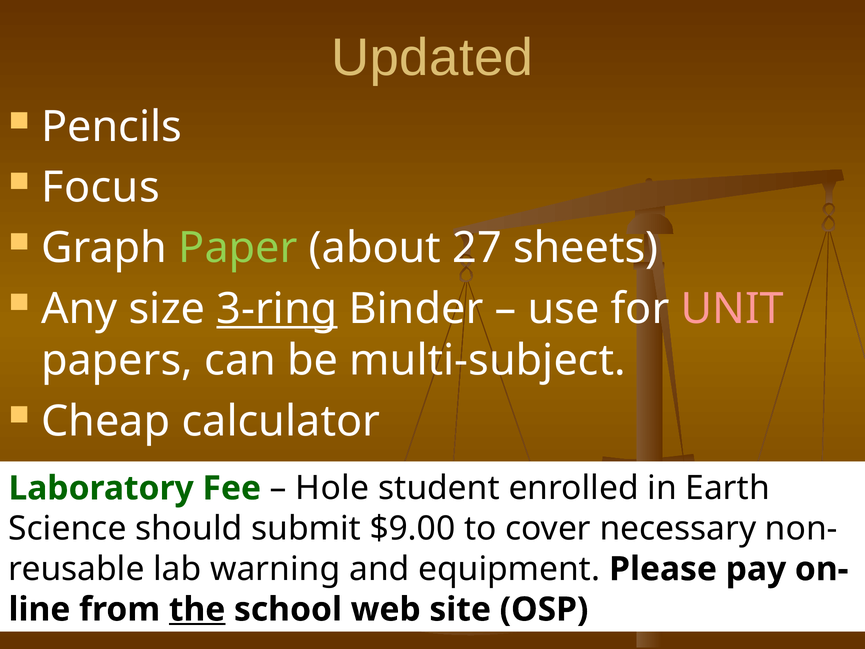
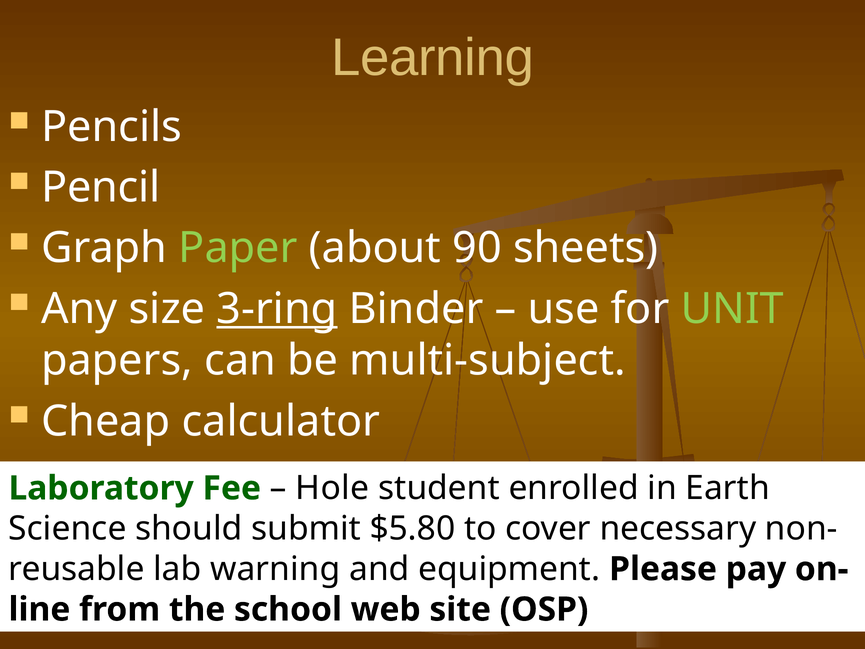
Updated: Updated -> Learning (433, 58)
Focus: Focus -> Pencil (101, 188)
27: 27 -> 90 (477, 248)
UNIT colour: pink -> light green (732, 309)
$9.00: $9.00 -> $5.80 (412, 529)
the underline: present -> none (197, 609)
